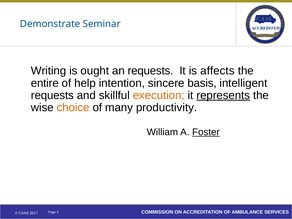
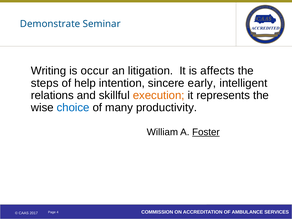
ought: ought -> occur (95, 71)
an requests: requests -> litigation (150, 71)
entire: entire -> steps (45, 83)
basis: basis -> early (202, 83)
requests: requests -> relations (52, 95)
represents underline: present -> none (223, 95)
choice colour: orange -> blue (73, 108)
